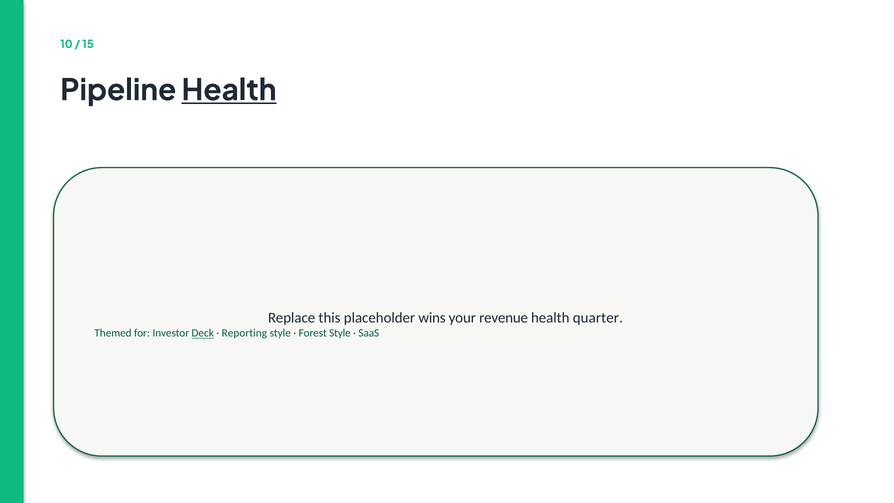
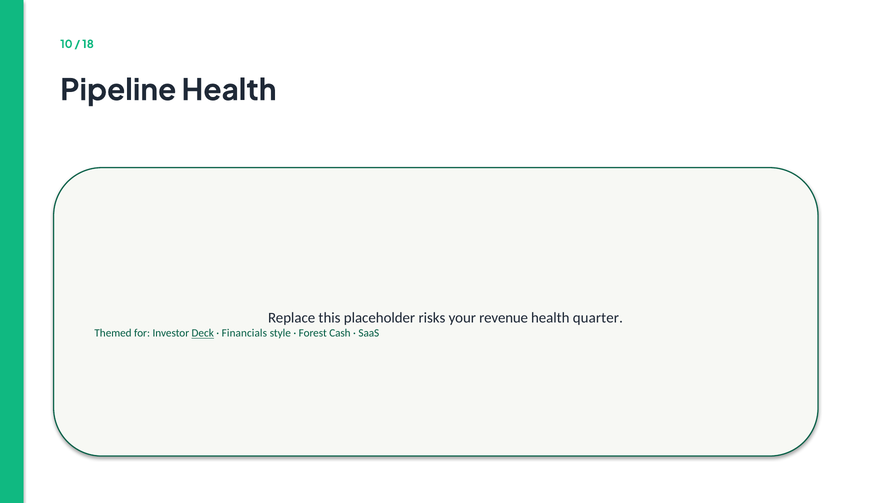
15: 15 -> 18 (88, 44)
Health underline: present -> none (229, 90)
wins: wins -> risks (432, 318)
Reporting: Reporting -> Financials (244, 333)
Forest Style: Style -> Cash (340, 333)
